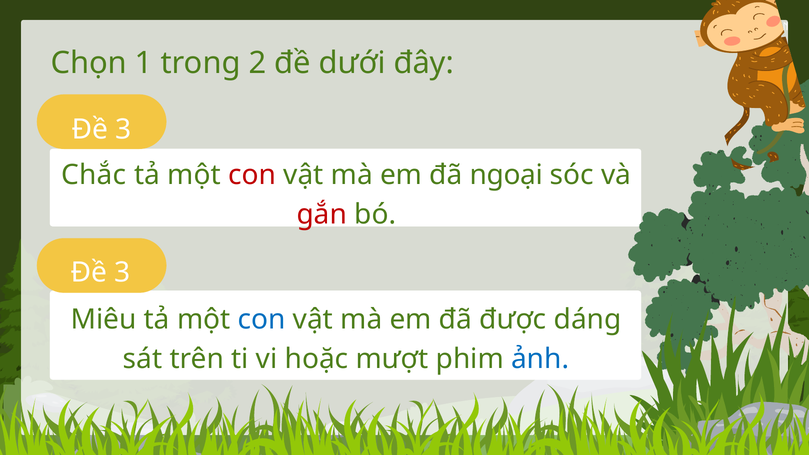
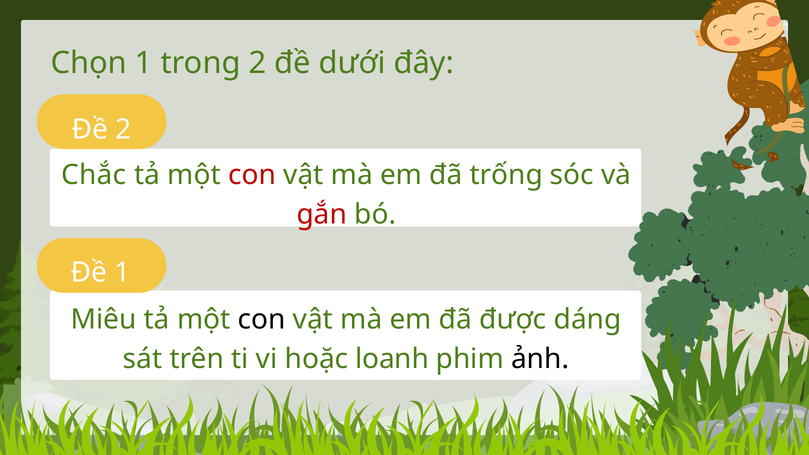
3: 3 -> 2 (123, 130)
ngoại: ngoại -> trống (506, 175)
3: 3 -> 1 (122, 272)
con colour: blue -> black (262, 320)
mượt: mượt -> loanh (392, 359)
ảnh colour: blue -> black (540, 359)
